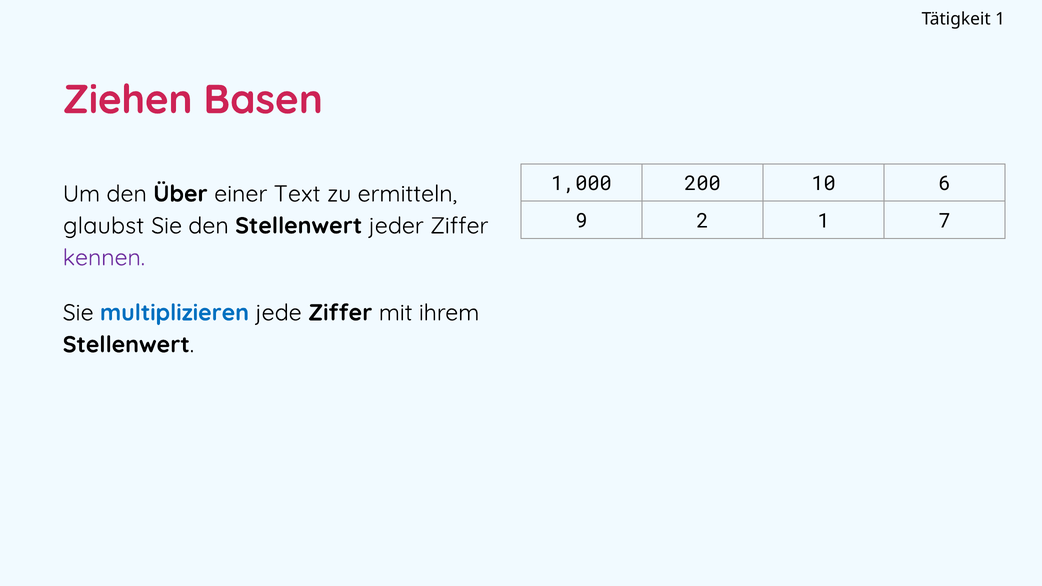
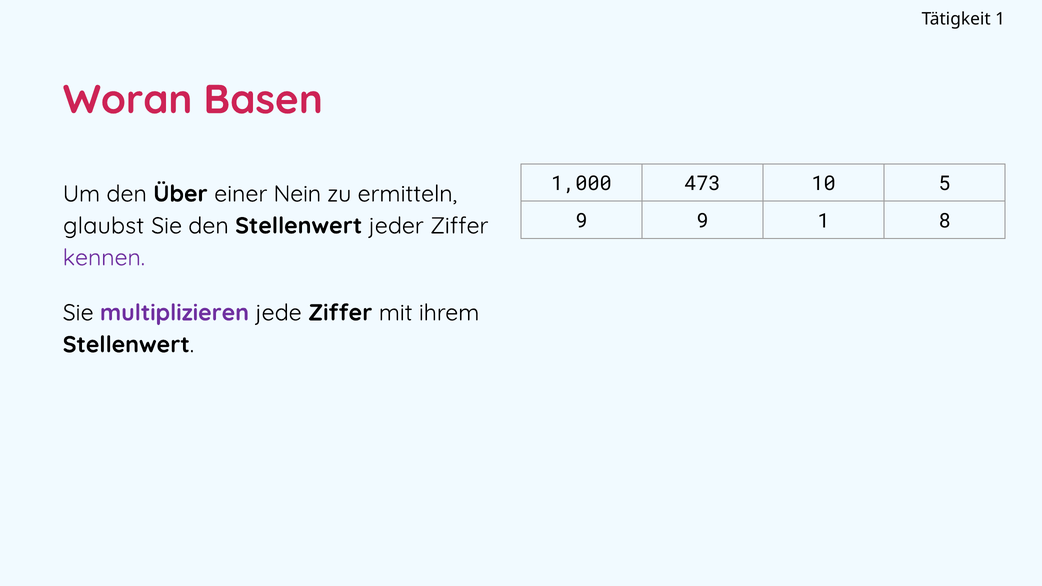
Ziehen: Ziehen -> Woran (128, 100)
200: 200 -> 473 (703, 184)
6: 6 -> 5 (945, 184)
Text: Text -> Nein (297, 194)
9 2: 2 -> 9 (703, 221)
7: 7 -> 8 (945, 221)
multiplizieren colour: blue -> purple (174, 313)
